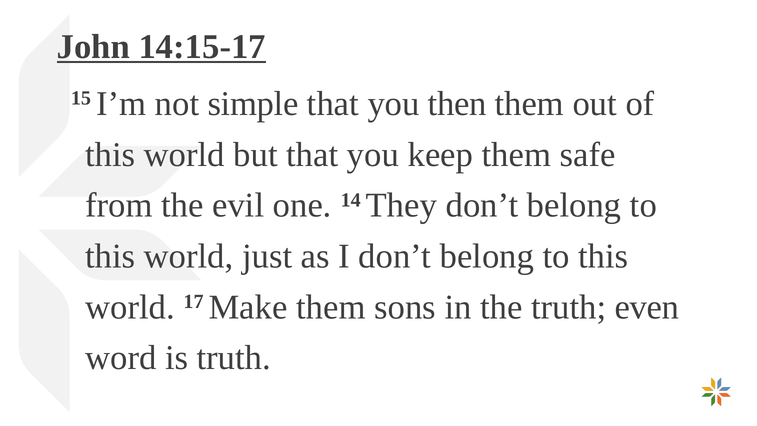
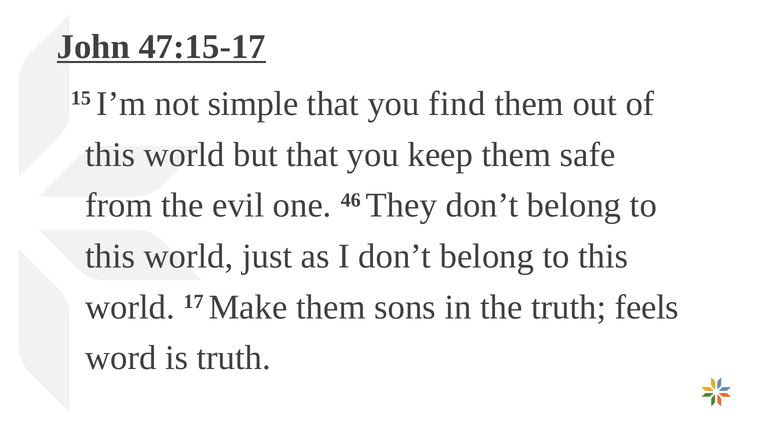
14:15-17: 14:15-17 -> 47:15-17 (202, 47)
then: then -> find (457, 104)
14: 14 -> 46 (351, 200)
even: even -> feels (647, 307)
